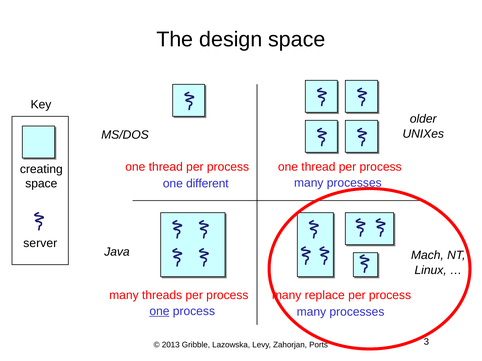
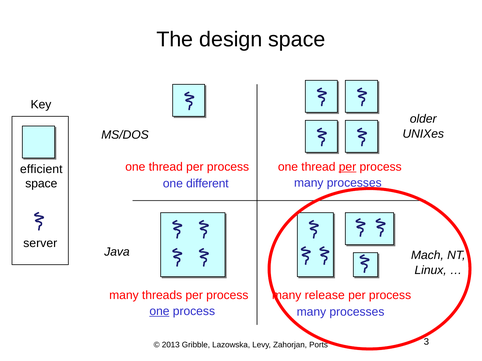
per underline: none -> present (347, 167)
creating: creating -> efficient (41, 169)
replace: replace -> release (325, 296)
